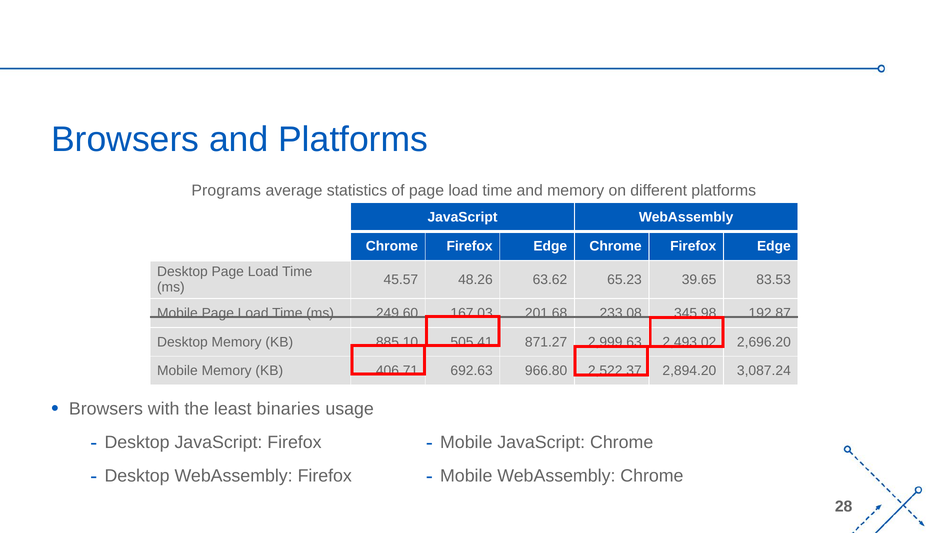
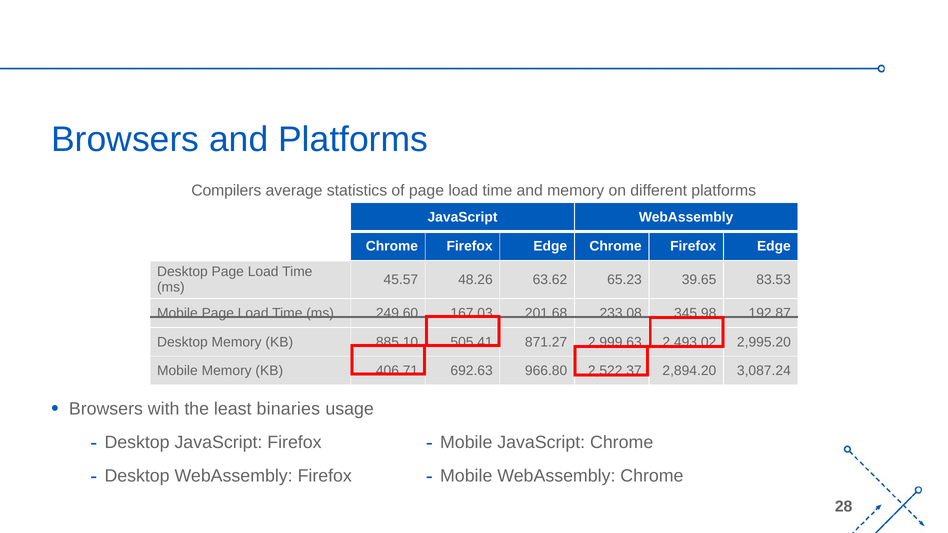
Programs: Programs -> Compilers (226, 191)
2,696.20: 2,696.20 -> 2,995.20 (764, 342)
